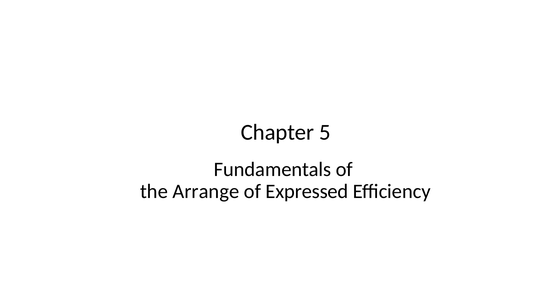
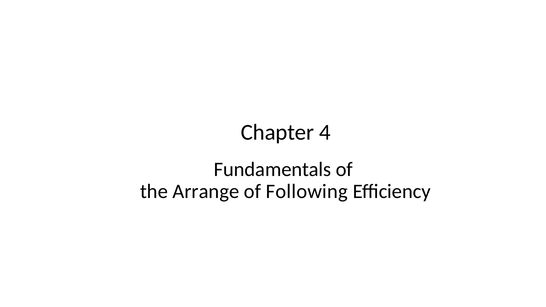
5: 5 -> 4 (325, 133)
Expressed: Expressed -> Following (307, 191)
